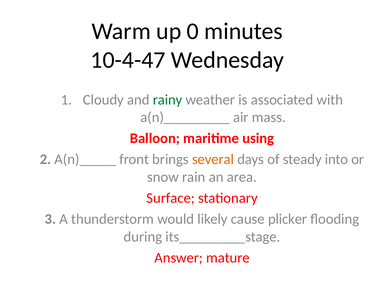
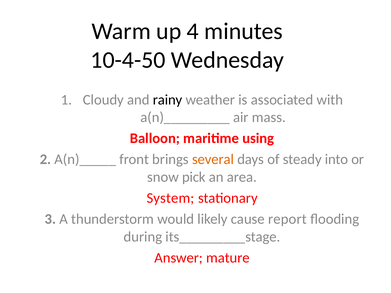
0: 0 -> 4 (193, 31)
10-4-47: 10-4-47 -> 10-4-50 (128, 60)
rainy colour: green -> black (168, 100)
rain: rain -> pick (194, 177)
Surface: Surface -> System (170, 198)
plicker: plicker -> report (287, 219)
